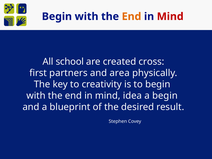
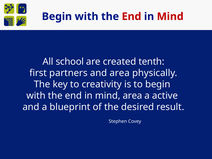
End colour: orange -> red (131, 16)
cross: cross -> tenth (151, 62)
mind idea: idea -> area (132, 96)
a begin: begin -> active (165, 96)
